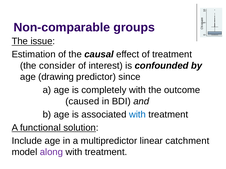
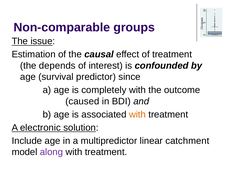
consider: consider -> depends (57, 66)
drawing: drawing -> survival (56, 77)
with colour: blue -> orange (137, 115)
functional: functional -> electronic (40, 128)
